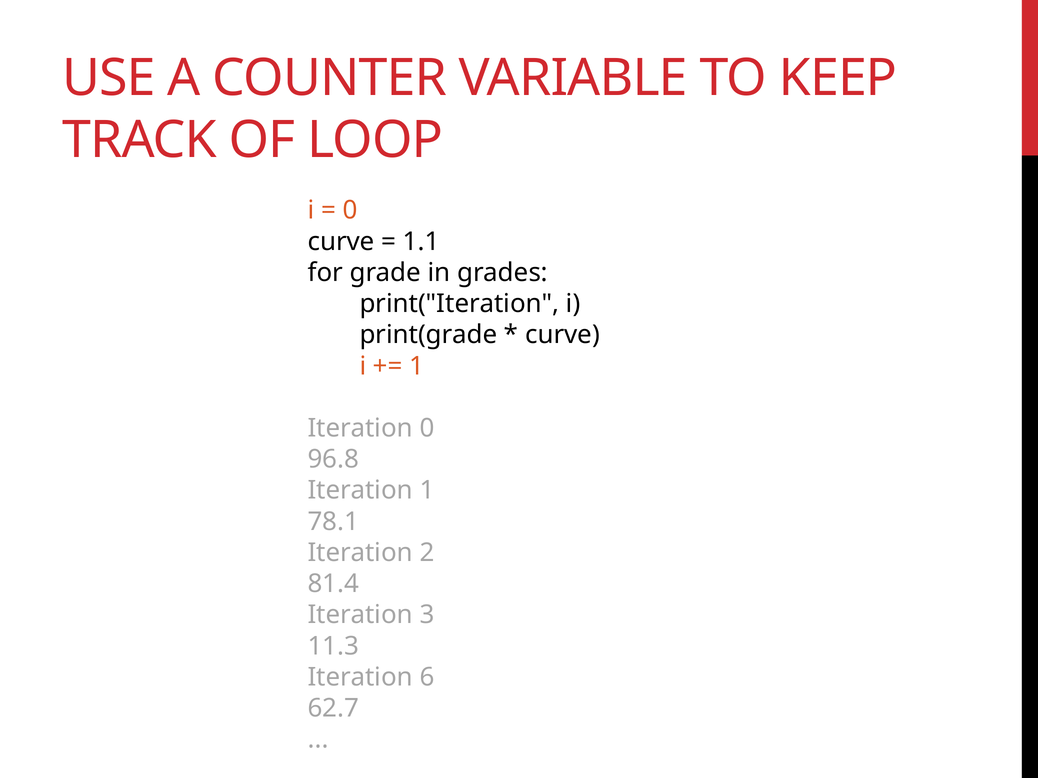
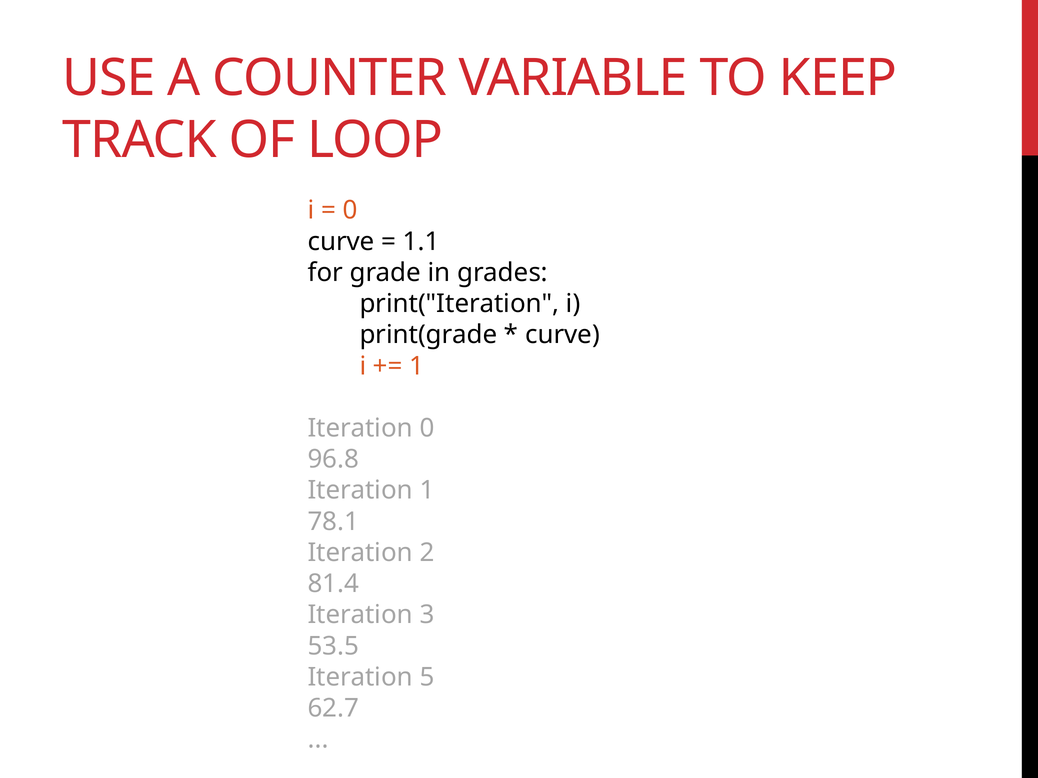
11.3: 11.3 -> 53.5 (333, 646)
6: 6 -> 5 (427, 678)
